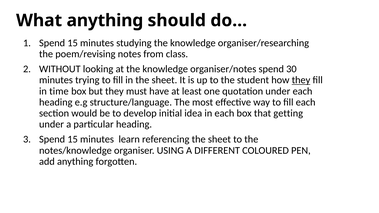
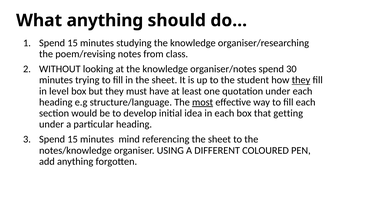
time: time -> level (59, 91)
most underline: none -> present (203, 102)
learn: learn -> mind (129, 139)
